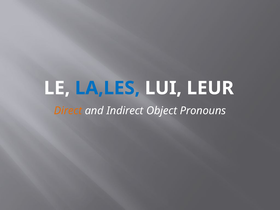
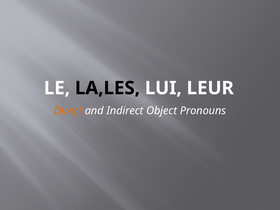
LA,LES colour: blue -> black (107, 88)
